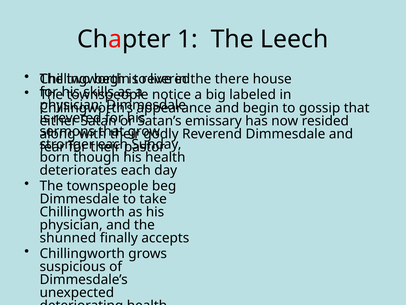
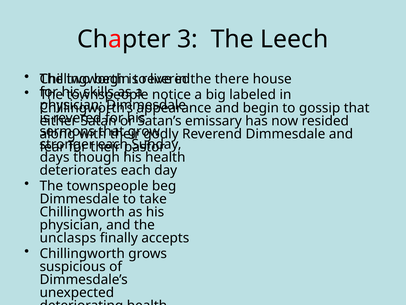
1: 1 -> 3 (187, 39)
born: born -> days (55, 157)
shunned: shunned -> unclasps (68, 238)
